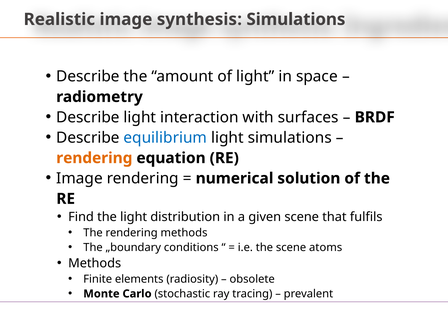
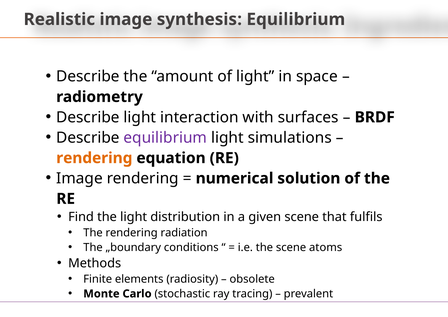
synthesis Simulations: Simulations -> Equilibrium (296, 19)
equilibrium colour: blue -> purple (165, 138)
rendering methods: methods -> radiation (184, 232)
